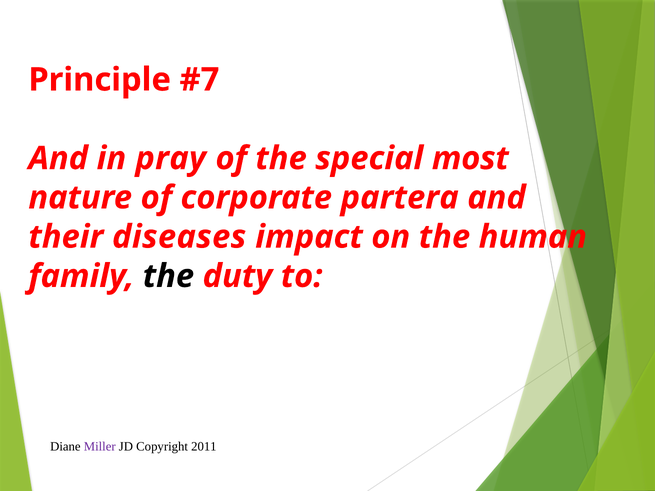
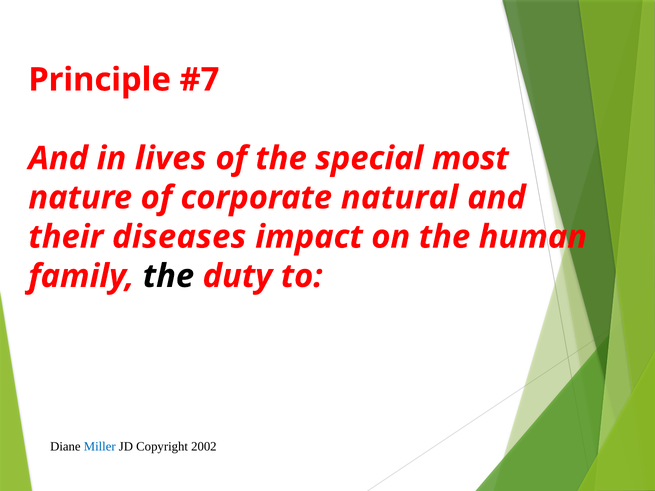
pray: pray -> lives (171, 158)
partera: partera -> natural (399, 198)
Miller colour: purple -> blue (100, 447)
2011: 2011 -> 2002 (204, 447)
